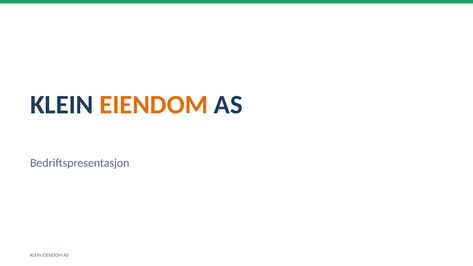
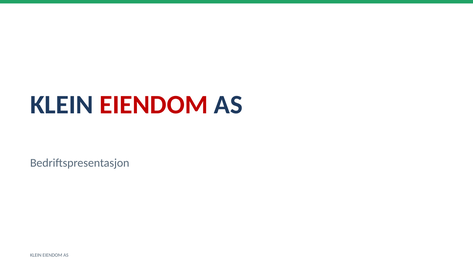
EIENDOM colour: orange -> red (154, 105)
